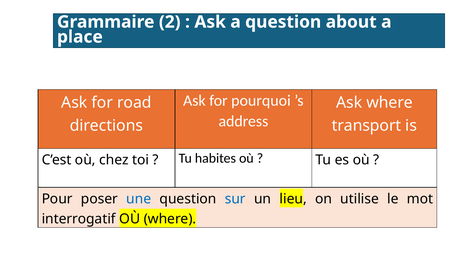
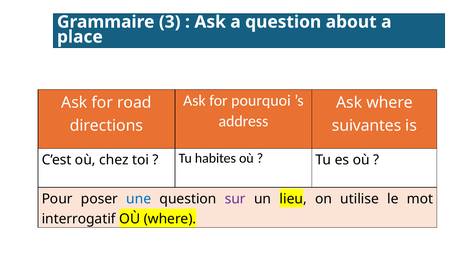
2: 2 -> 3 (170, 22)
transport: transport -> suivantes (367, 126)
sur colour: blue -> purple (235, 199)
